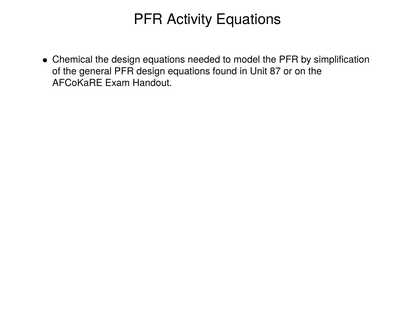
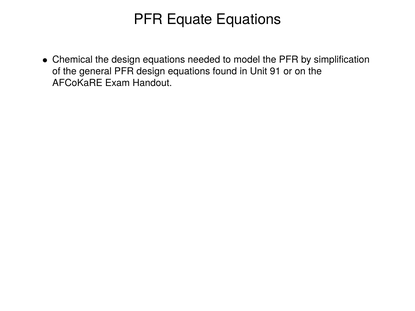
Activity: Activity -> Equate (190, 20)
87: 87 -> 91 (275, 71)
